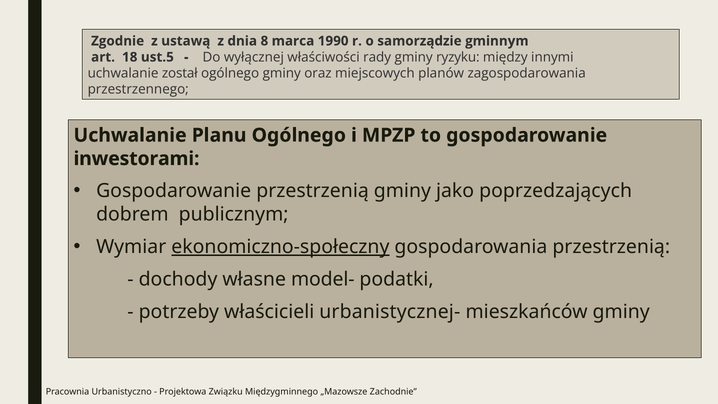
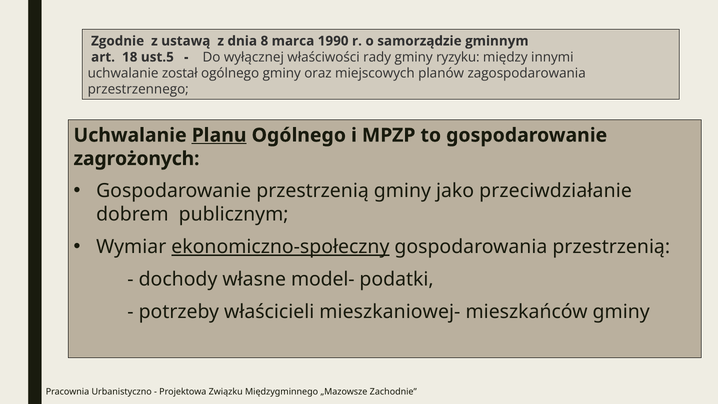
Planu underline: none -> present (219, 135)
inwestorami: inwestorami -> zagrożonych (137, 159)
poprzedzających: poprzedzających -> przeciwdziałanie (556, 191)
urbanistycznej-: urbanistycznej- -> mieszkaniowej- (390, 312)
